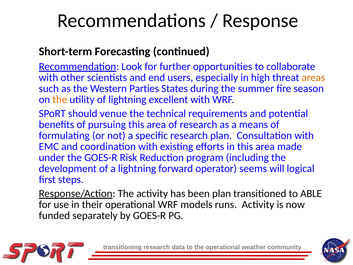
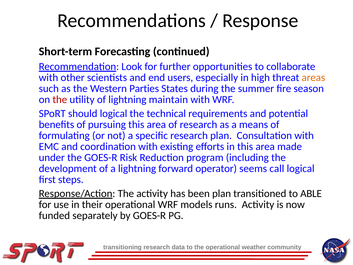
the colour: orange -> red (60, 99)
excellent: excellent -> maintain (168, 99)
should venue: venue -> logical (114, 113)
will: will -> call (277, 168)
